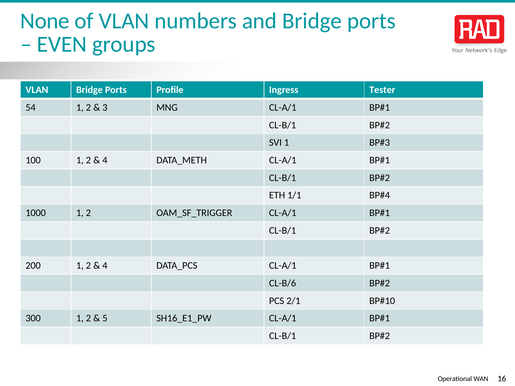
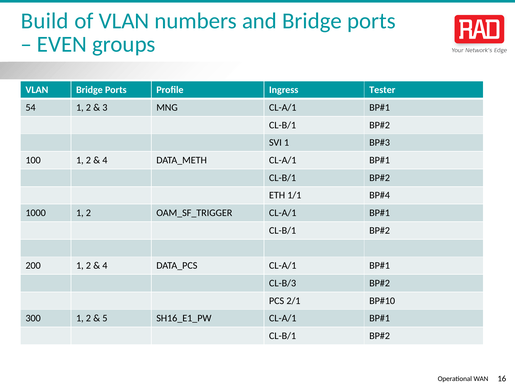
None: None -> Build (45, 21)
CL-B/6: CL-B/6 -> CL-B/3 (283, 283)
